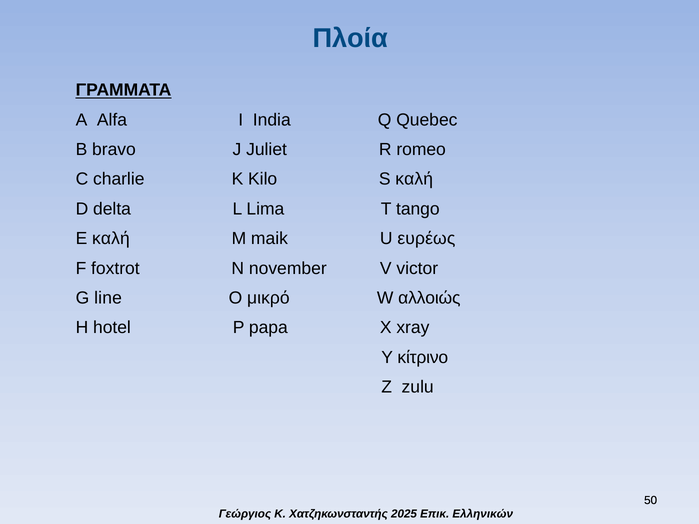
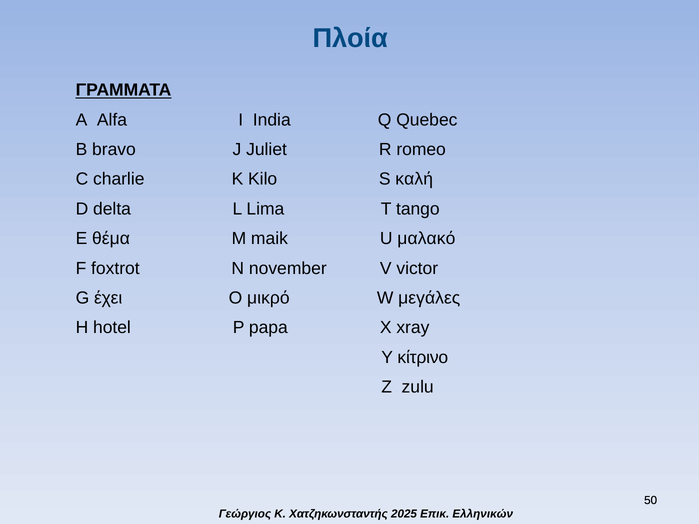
E καλή: καλή -> θέμα (111, 239)
ευρέως: ευρέως -> μαλακό (426, 239)
line: line -> έχει (108, 298)
αλλοιώς: αλλοιώς -> μεγάλες (429, 298)
